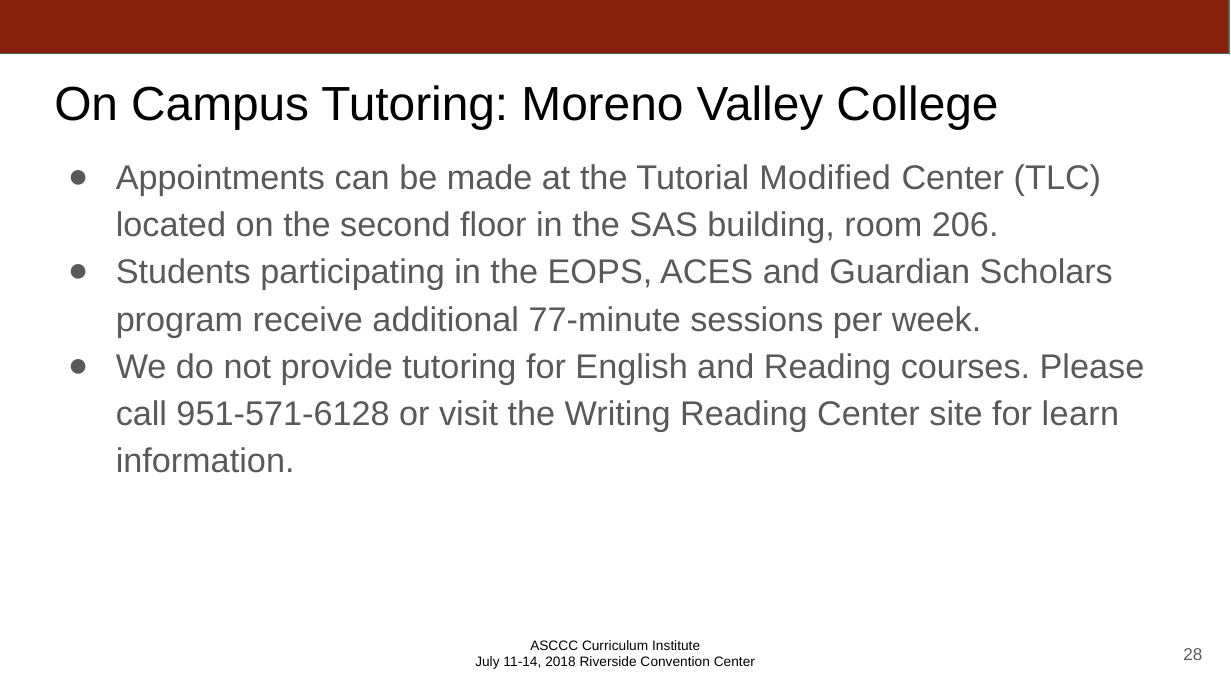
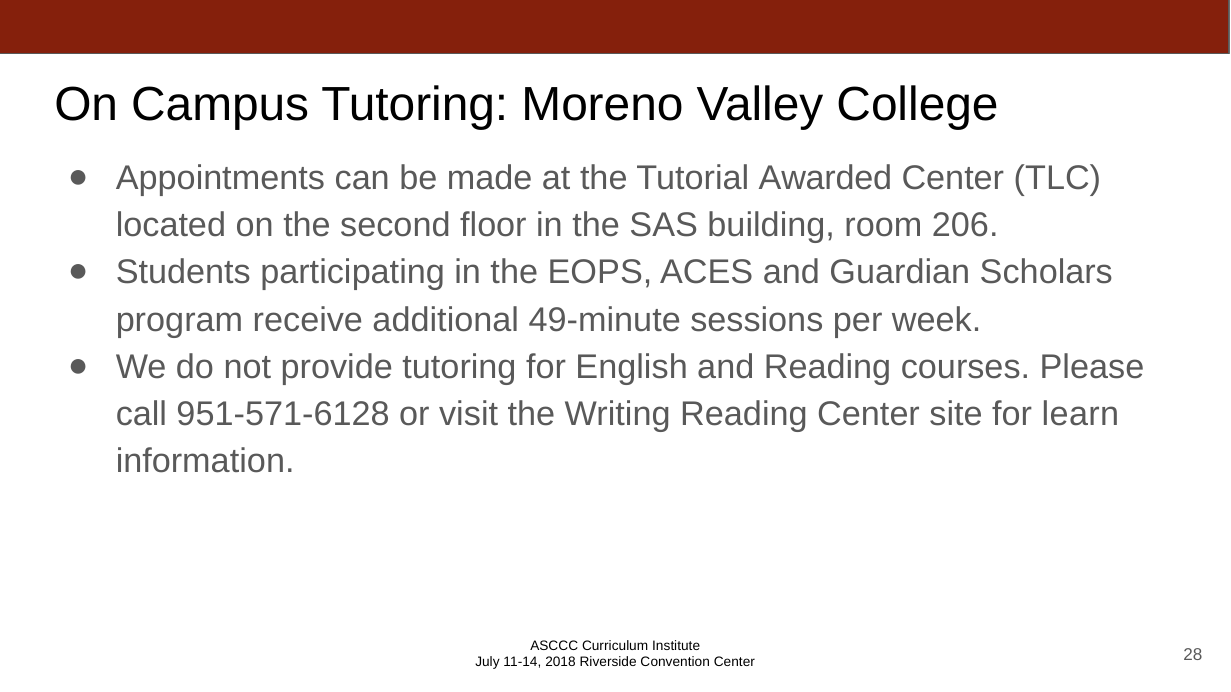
Modified: Modified -> Awarded (825, 178)
77-minute: 77-minute -> 49-minute (605, 320)
